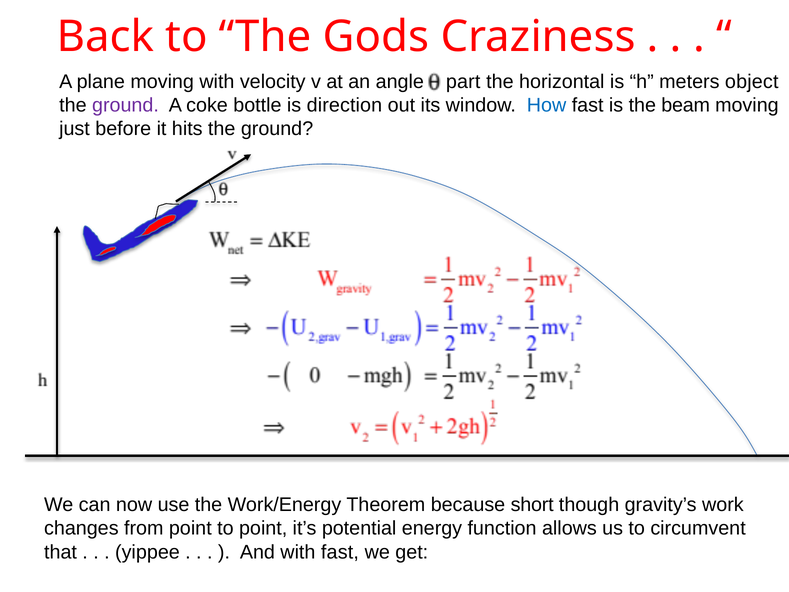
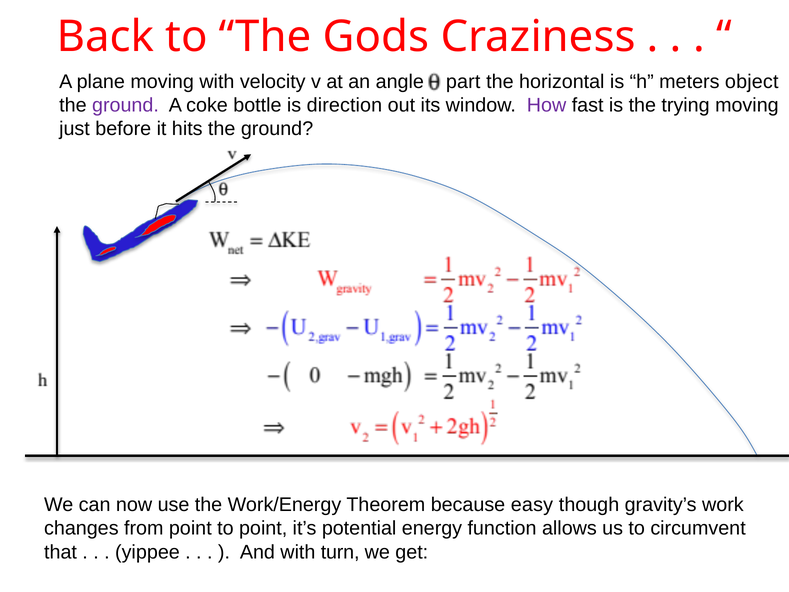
How colour: blue -> purple (547, 105)
beam: beam -> trying (686, 105)
short: short -> easy (532, 504)
with fast: fast -> turn (340, 552)
